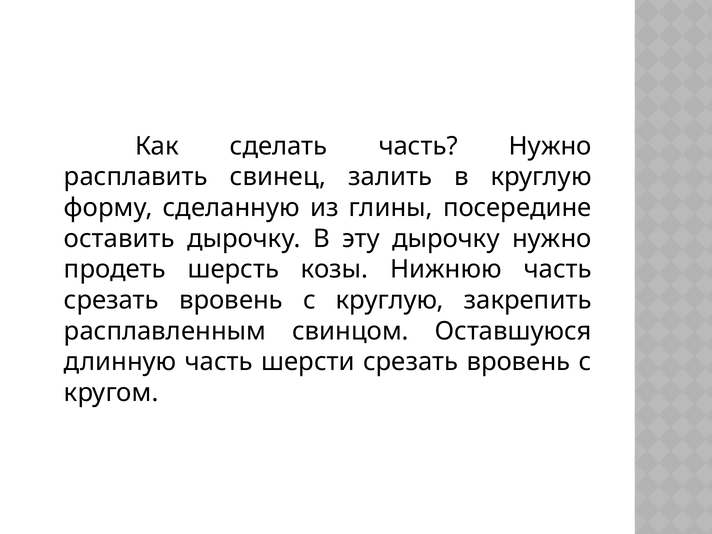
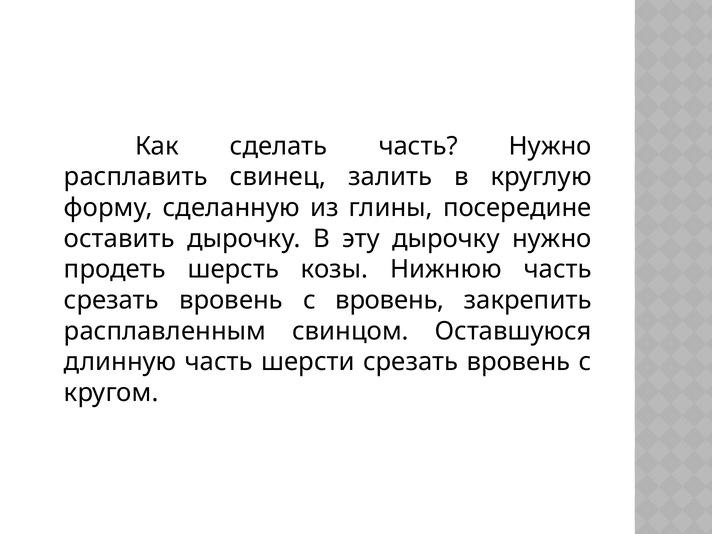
с круглую: круглую -> вровень (390, 300)
